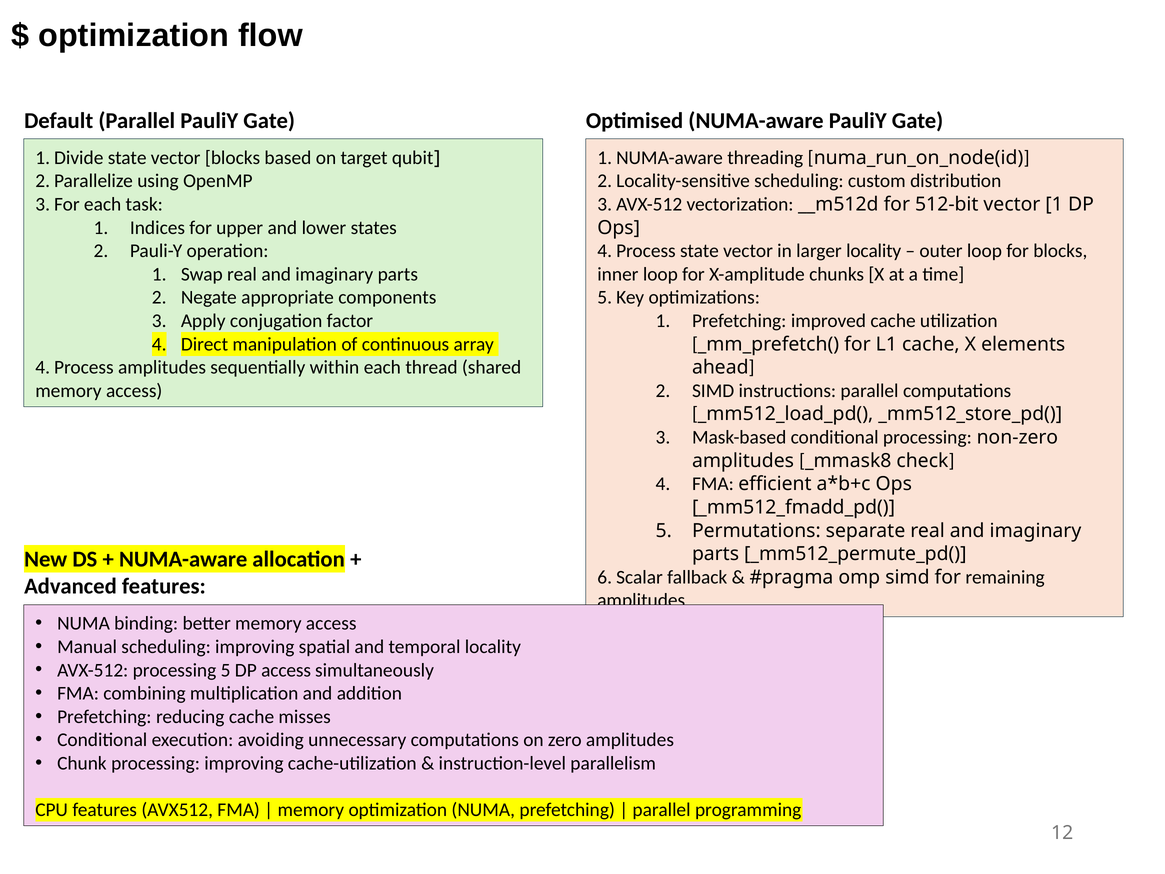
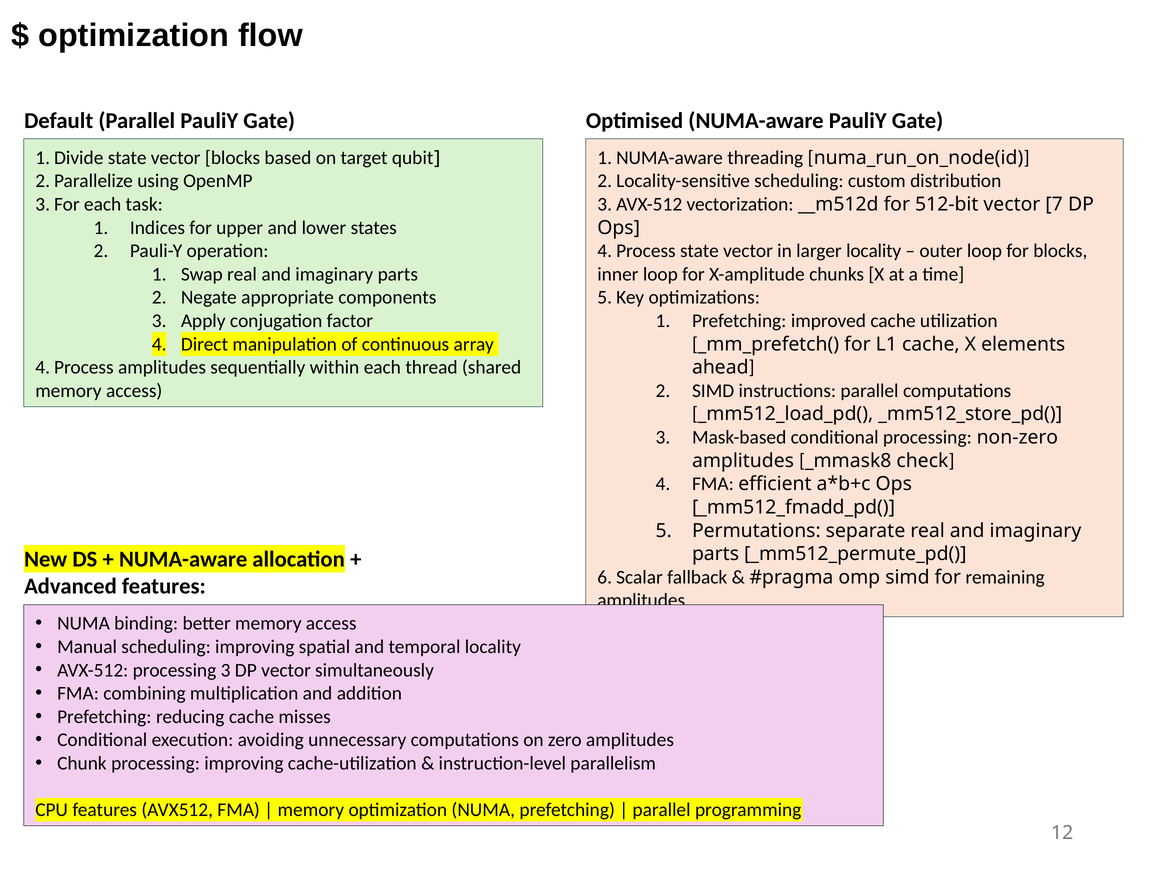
vector 1: 1 -> 7 (1054, 204)
processing 5: 5 -> 3 (226, 670)
DP access: access -> vector (286, 670)
